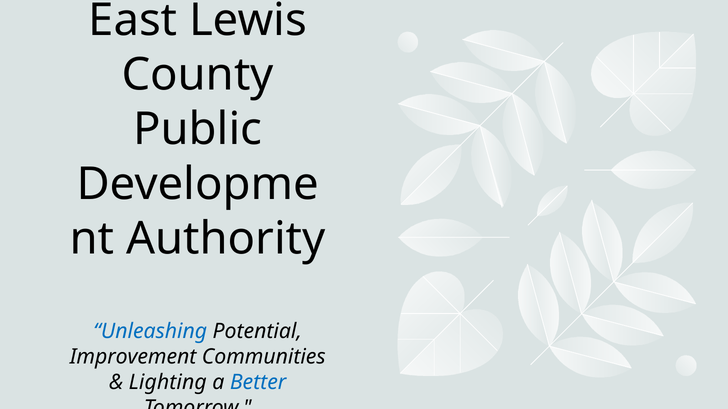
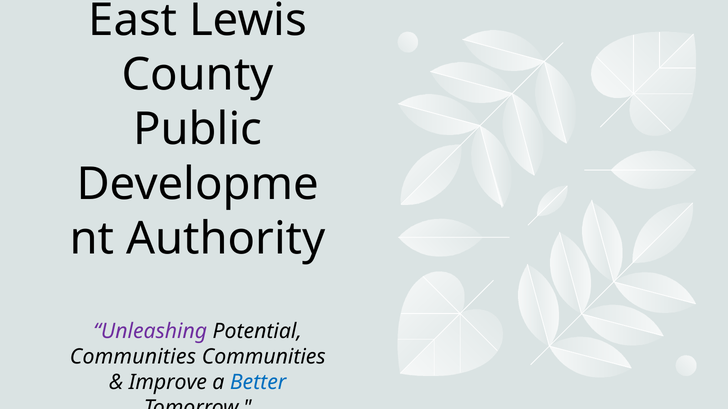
Unleashing colour: blue -> purple (150, 332)
Improvement: Improvement -> Communities (133, 357)
Lighting: Lighting -> Improve (168, 383)
